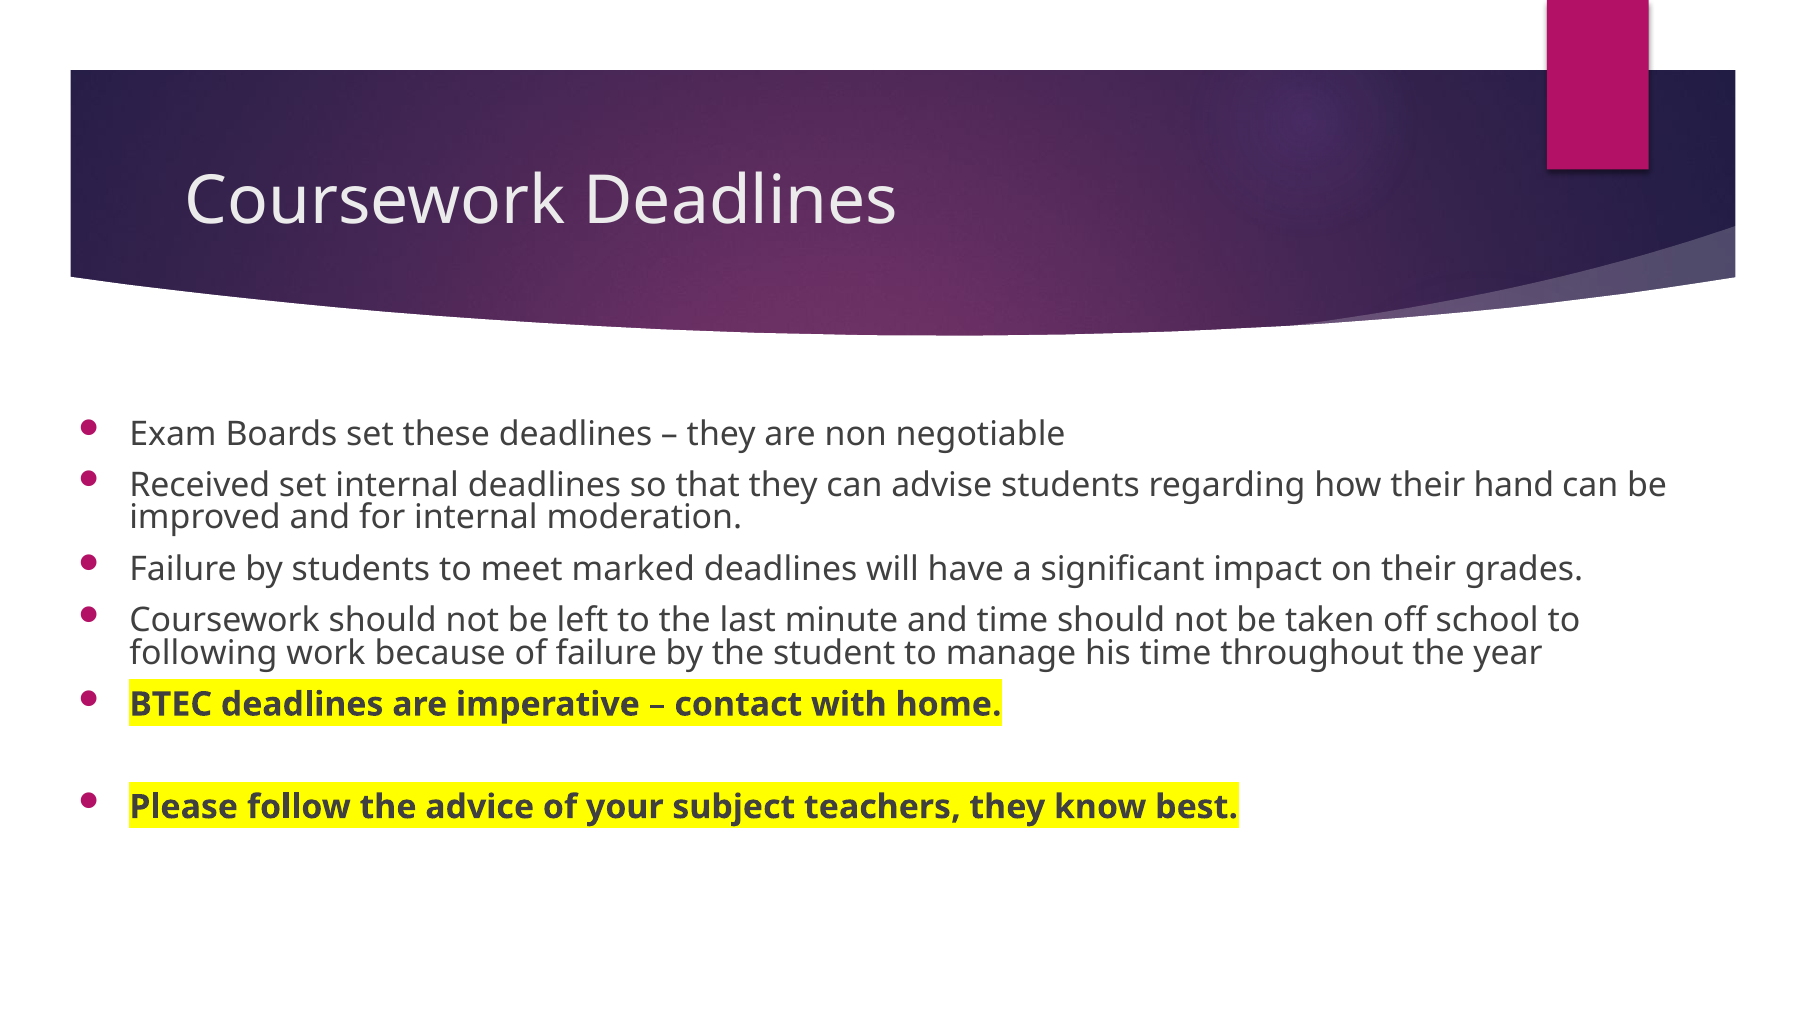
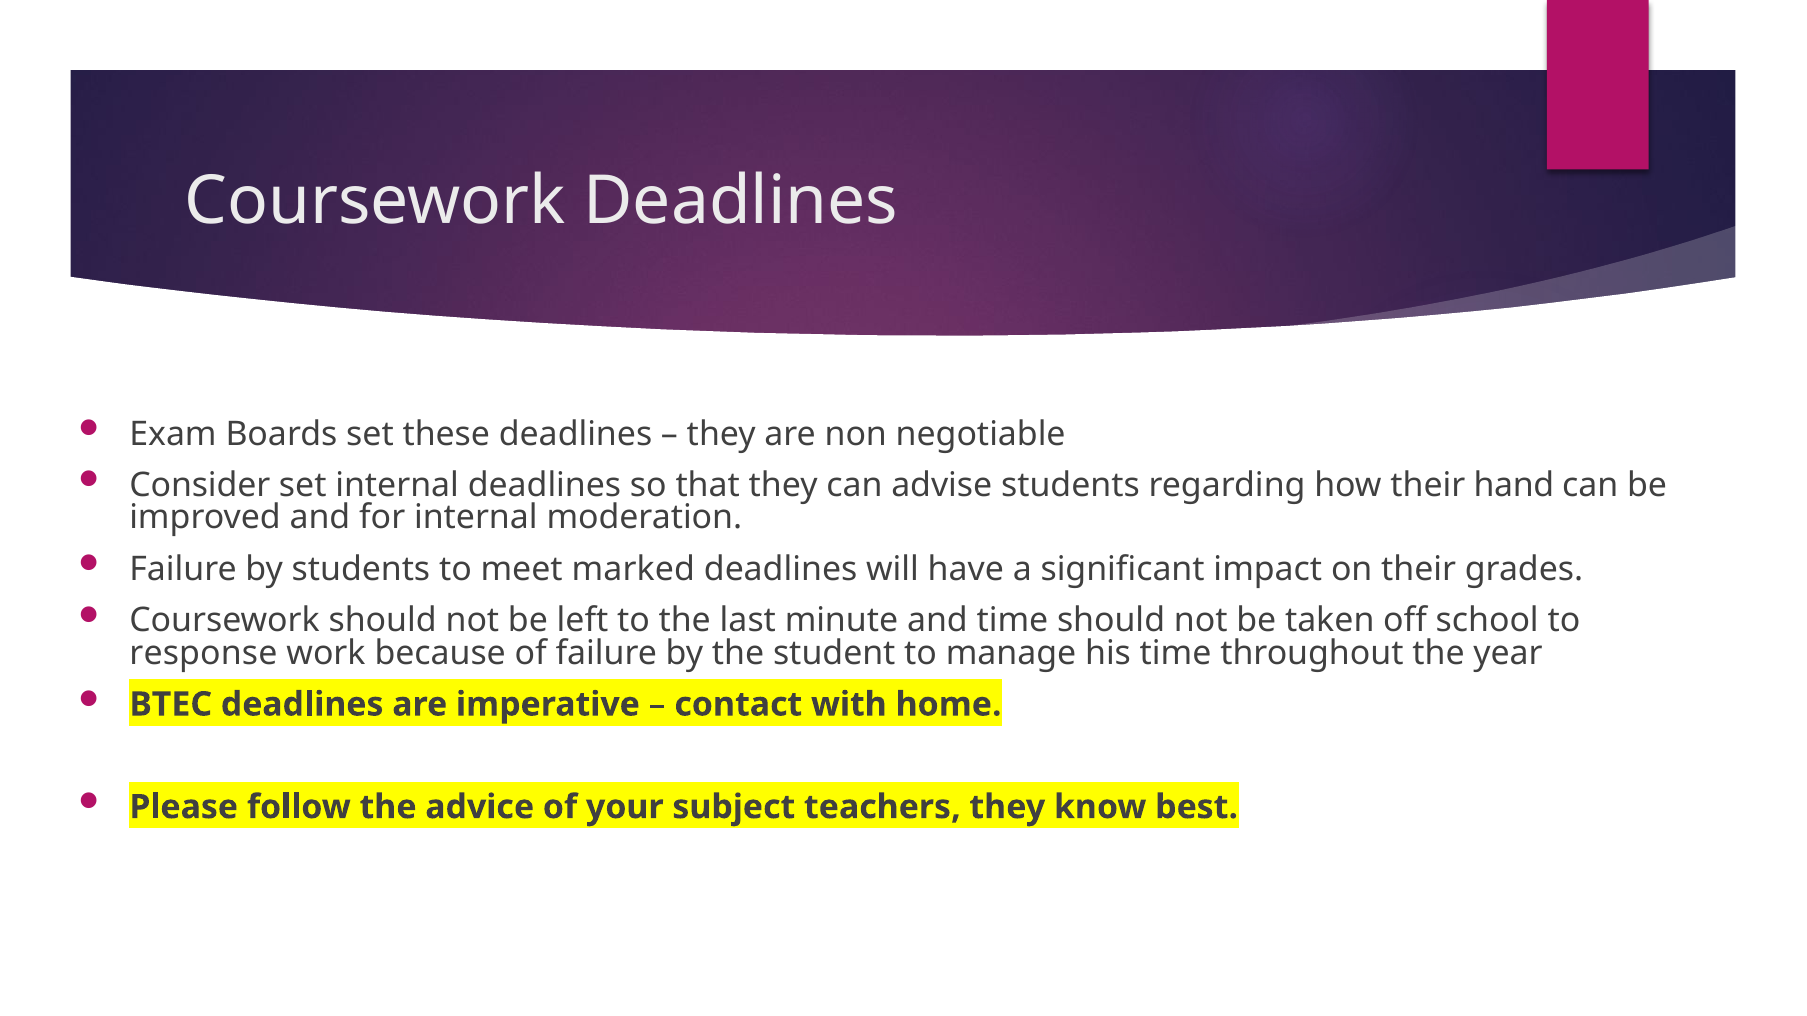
Received: Received -> Consider (200, 485)
following: following -> response (203, 653)
